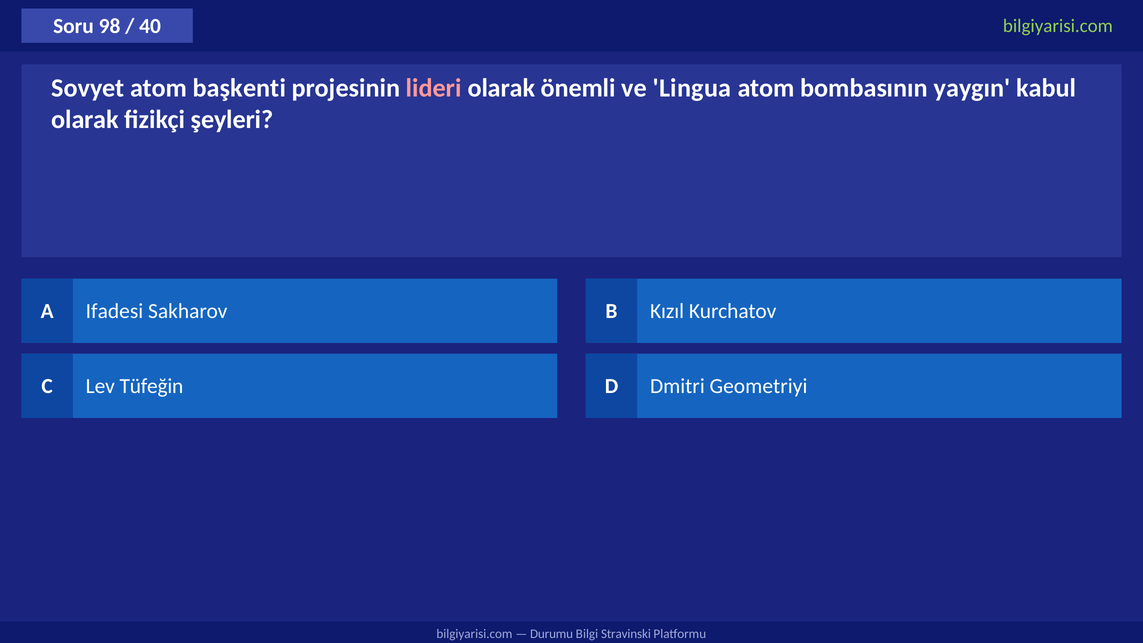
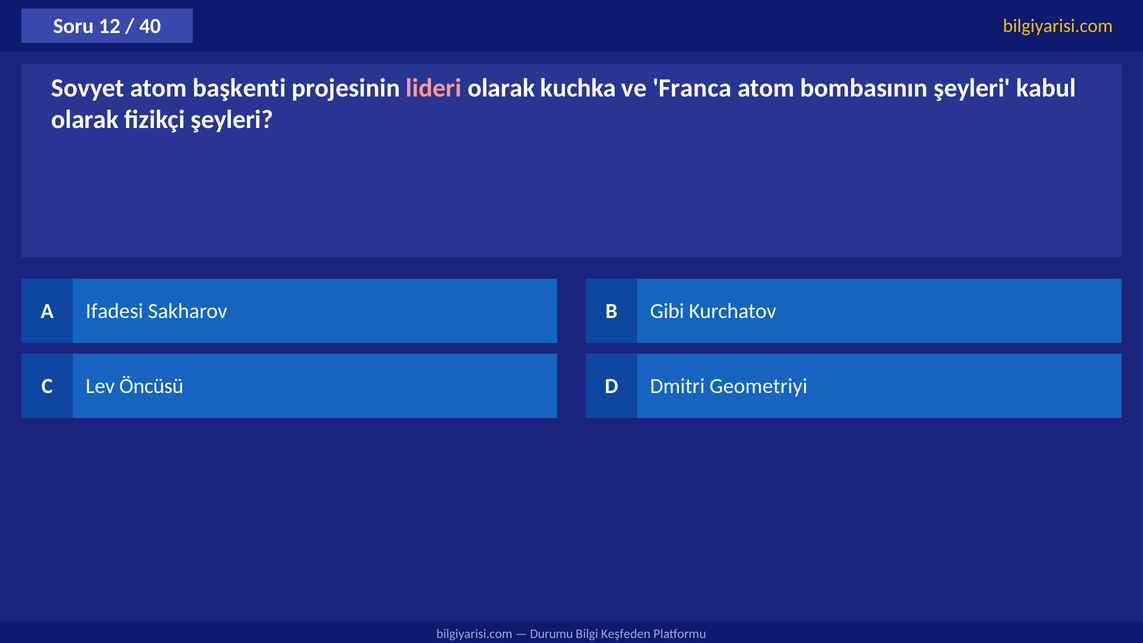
98: 98 -> 12 (110, 26)
bilgiyarisi.com colour: light green -> yellow (1058, 26)
önemli: önemli -> kuchka (578, 88)
Lingua: Lingua -> Franca (692, 88)
bombasının yaygın: yaygın -> şeyleri (972, 88)
Kızıl: Kızıl -> Gibi (667, 311)
Tüfeğin: Tüfeğin -> Öncüsü (151, 386)
Stravinski: Stravinski -> Keşfeden (626, 634)
